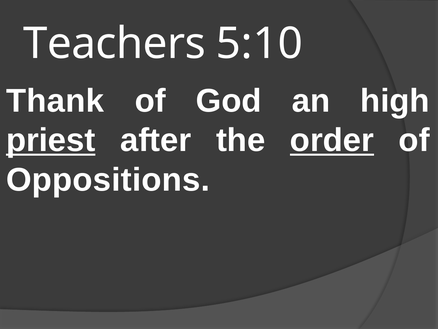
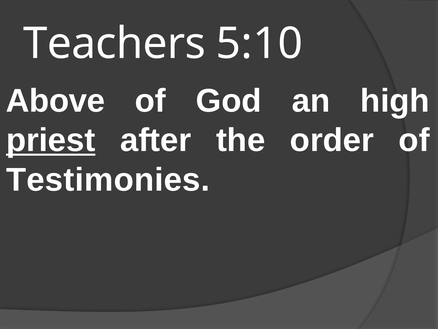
Thank: Thank -> Above (55, 101)
order underline: present -> none (332, 140)
Oppositions: Oppositions -> Testimonies (108, 180)
